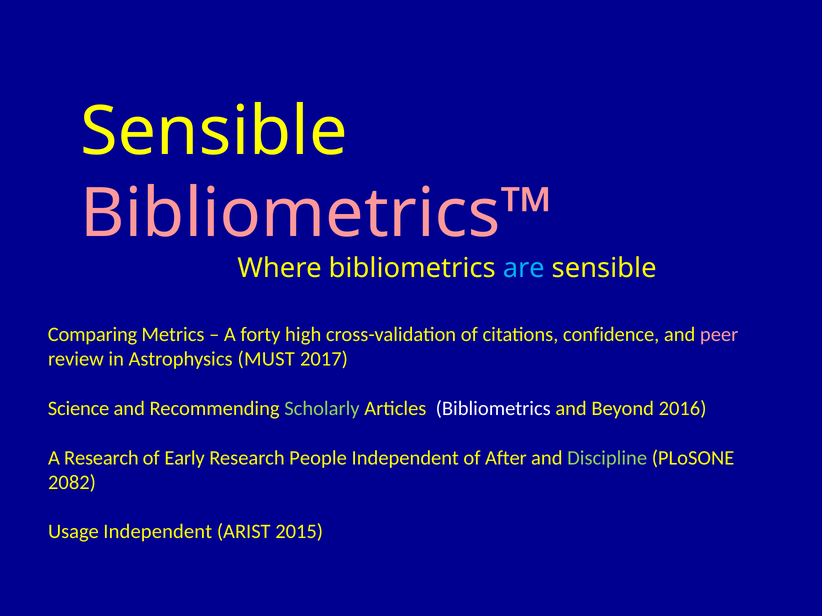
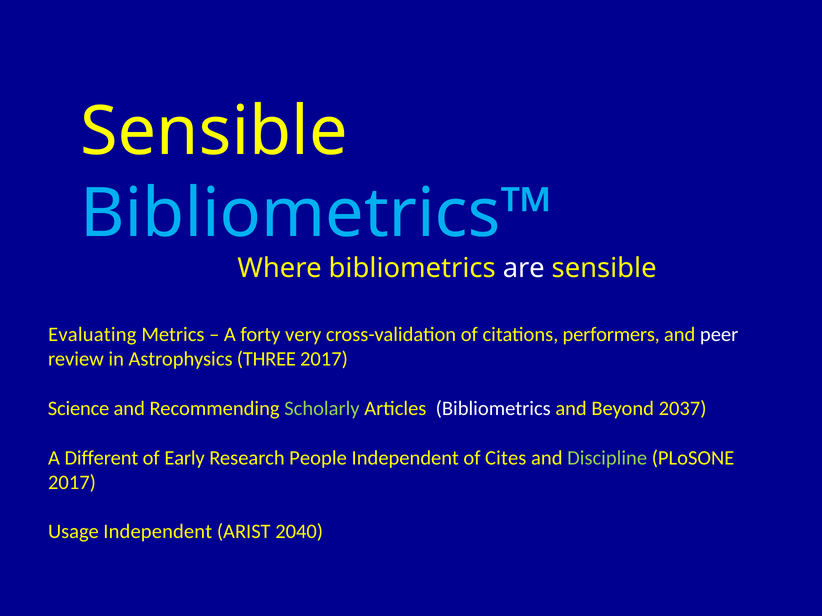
Bibliometrics™ colour: pink -> light blue (317, 214)
are colour: light blue -> white (524, 269)
Comparing: Comparing -> Evaluating (92, 335)
high: high -> very (303, 335)
confidence: confidence -> performers (611, 335)
peer colour: pink -> white (719, 335)
MUST: MUST -> THREE (266, 359)
2016: 2016 -> 2037 (683, 409)
A Research: Research -> Different (101, 458)
After: After -> Cites (506, 458)
2082: 2082 -> 2017 (72, 483)
2015: 2015 -> 2040 (299, 532)
